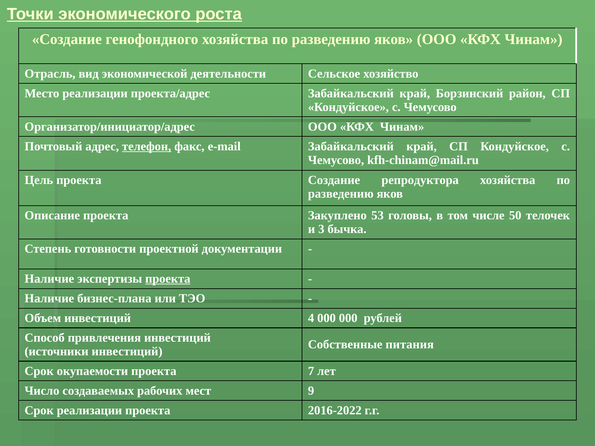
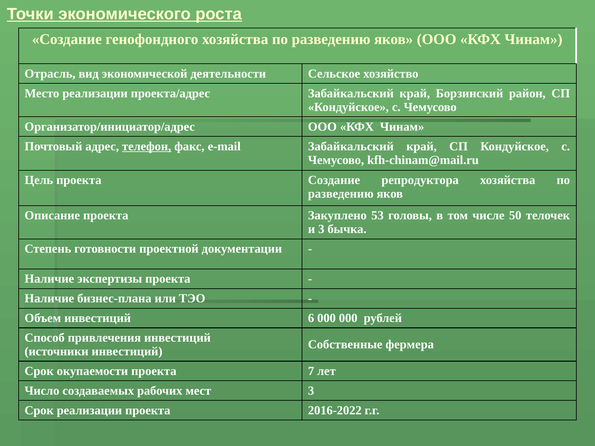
проекта underline: present -> none (168, 279)
4: 4 -> 6 (311, 318)
питания: питания -> фермера (410, 345)
мест 9: 9 -> 3 (311, 391)
